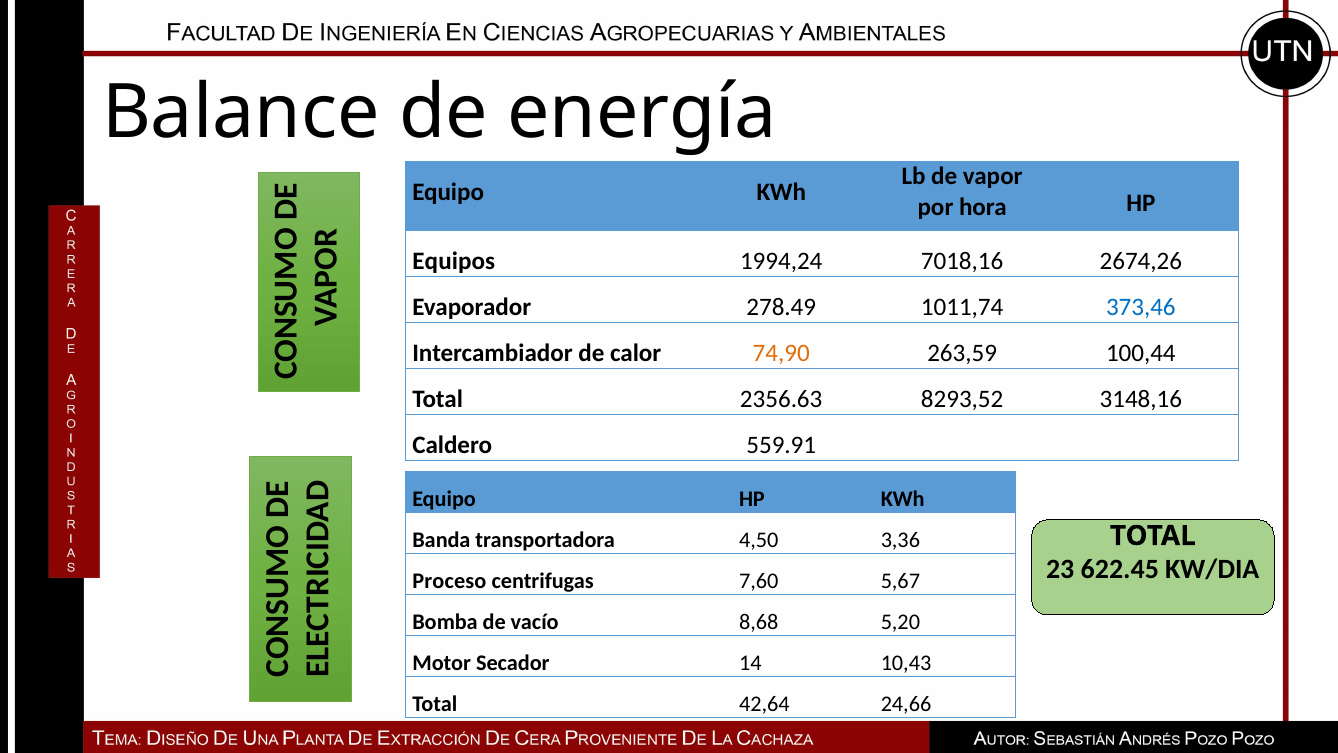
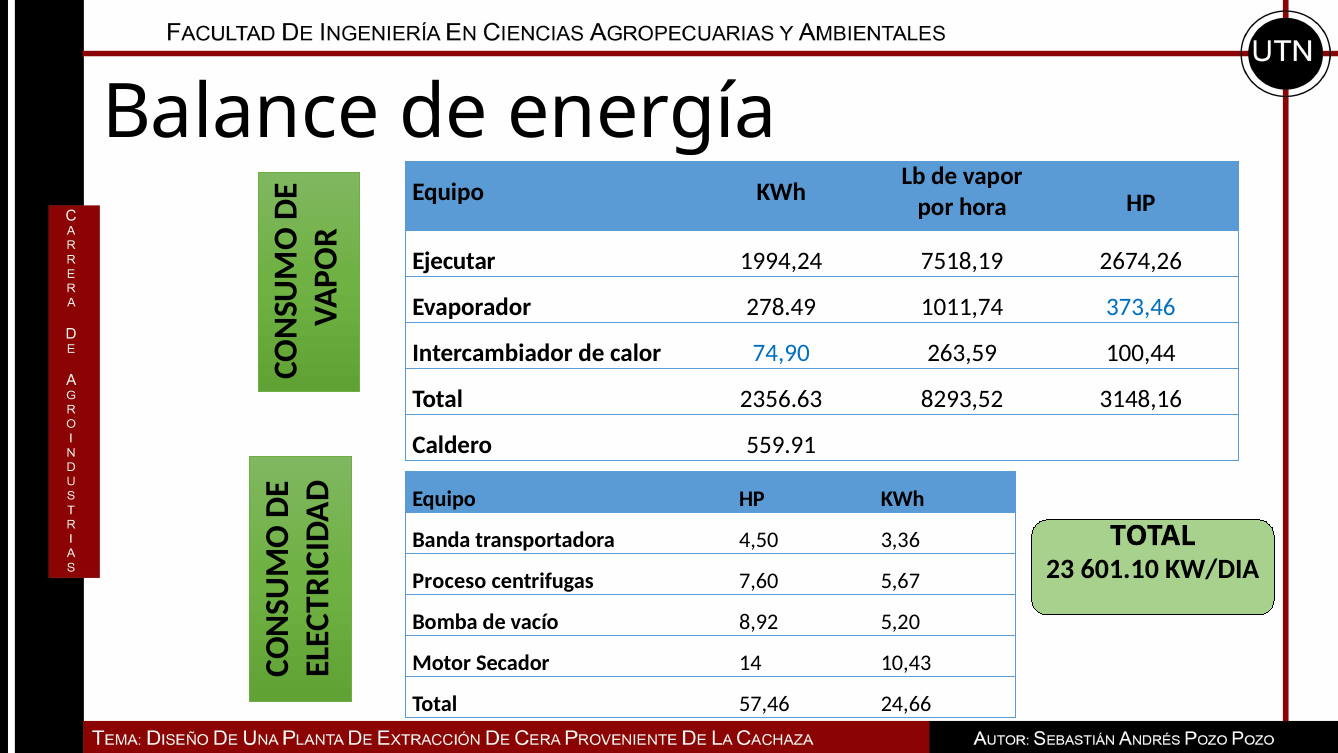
Equipos: Equipos -> Ejecutar (454, 261)
7018,16: 7018,16 -> 7518,19 (962, 261)
74,90 colour: orange -> blue (781, 353)
622.45: 622.45 -> 601.10 (1120, 569)
8,68: 8,68 -> 8,92 (759, 622)
42,64: 42,64 -> 57,46 (764, 703)
